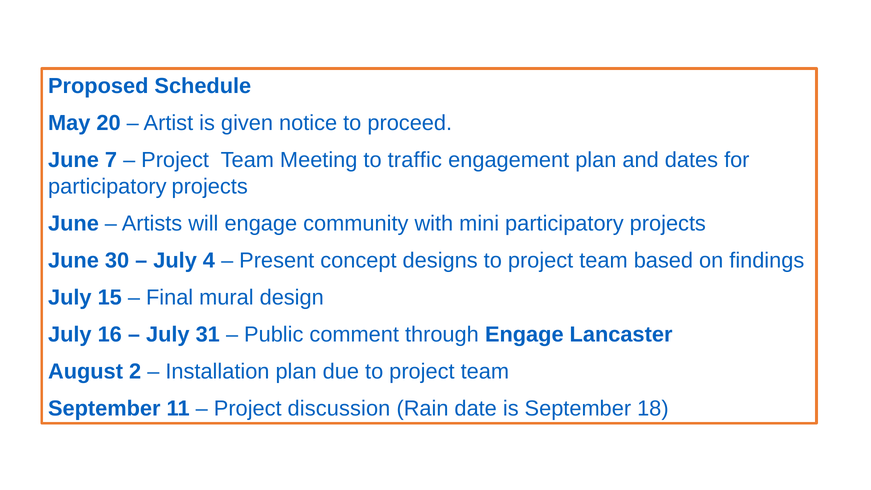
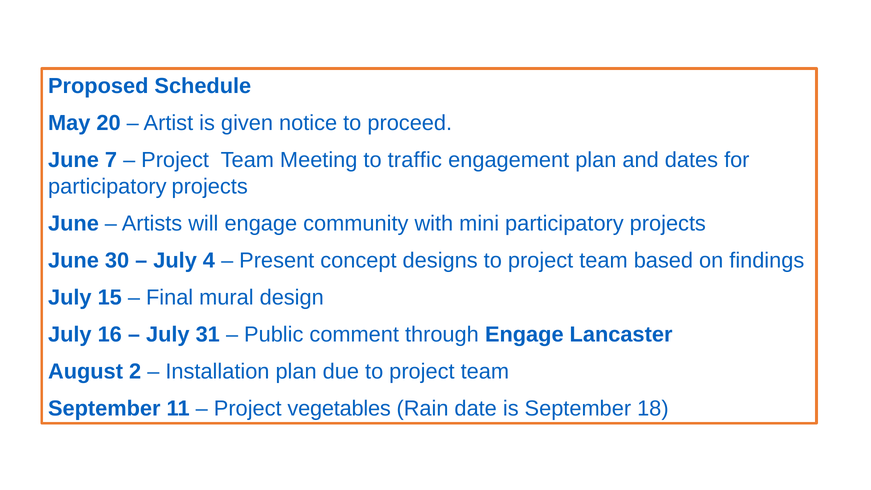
discussion: discussion -> vegetables (339, 408)
